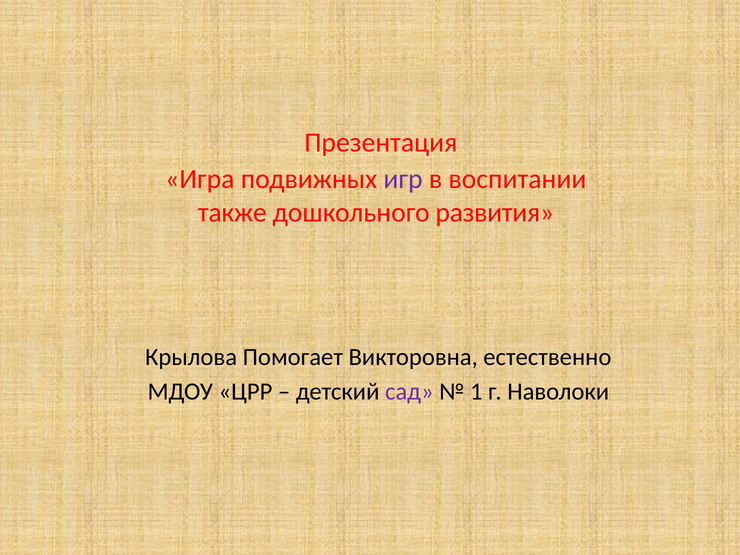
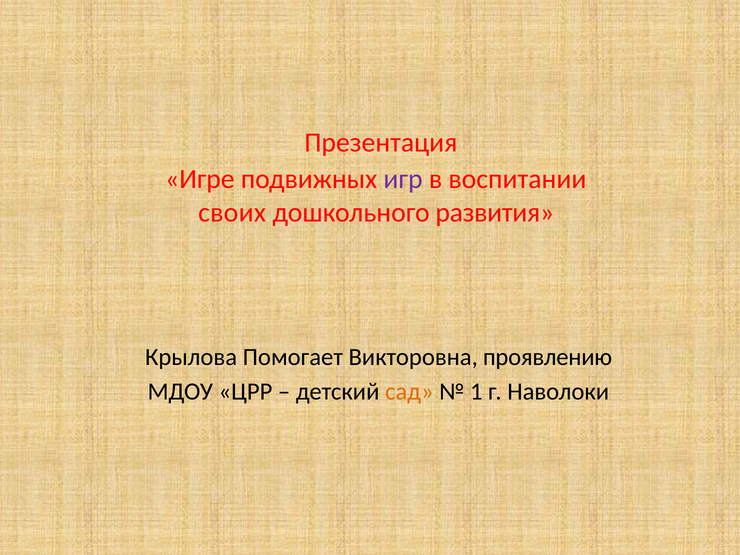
Игра: Игра -> Игре (200, 179)
также: также -> своих (232, 213)
естественно: естественно -> проявлению (548, 357)
сад colour: purple -> orange (409, 392)
